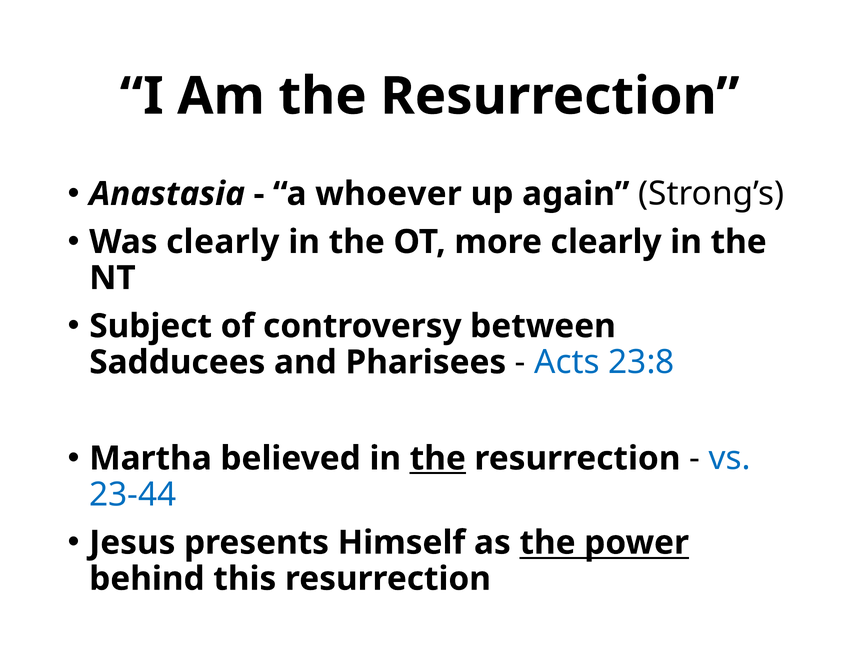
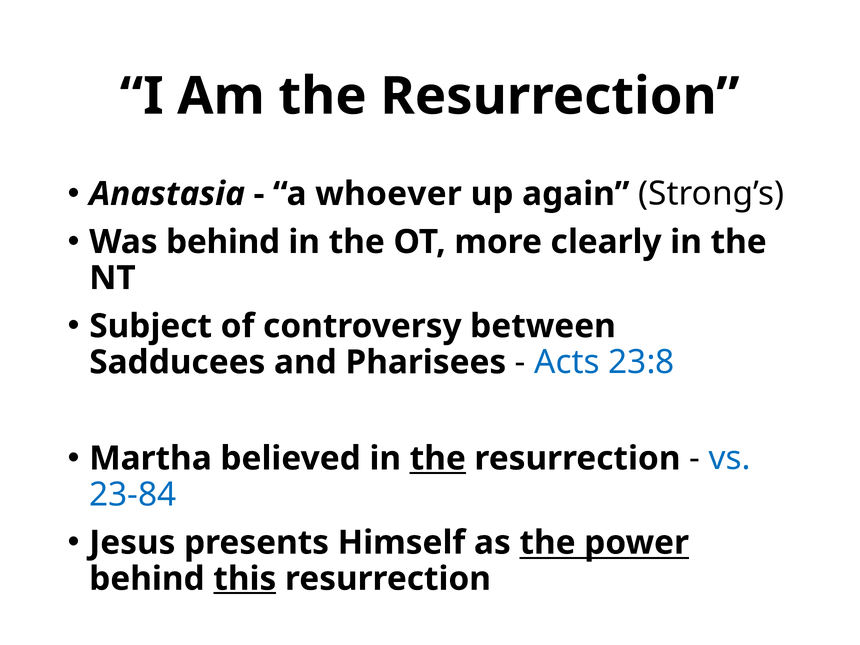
Was clearly: clearly -> behind (223, 242)
23-44: 23-44 -> 23-84 (133, 495)
this underline: none -> present (245, 579)
